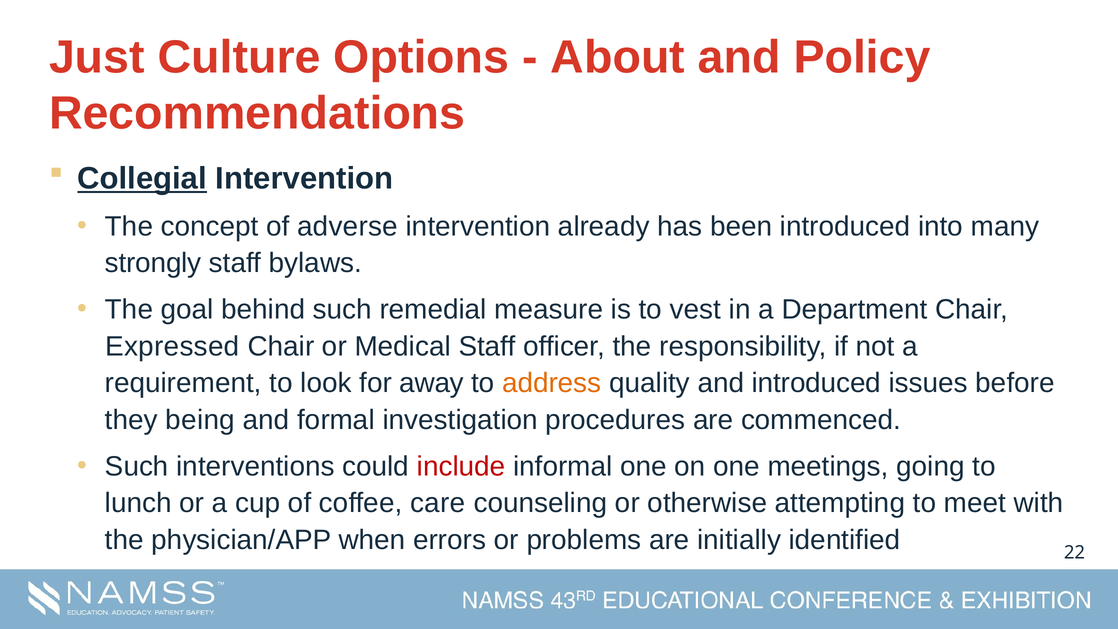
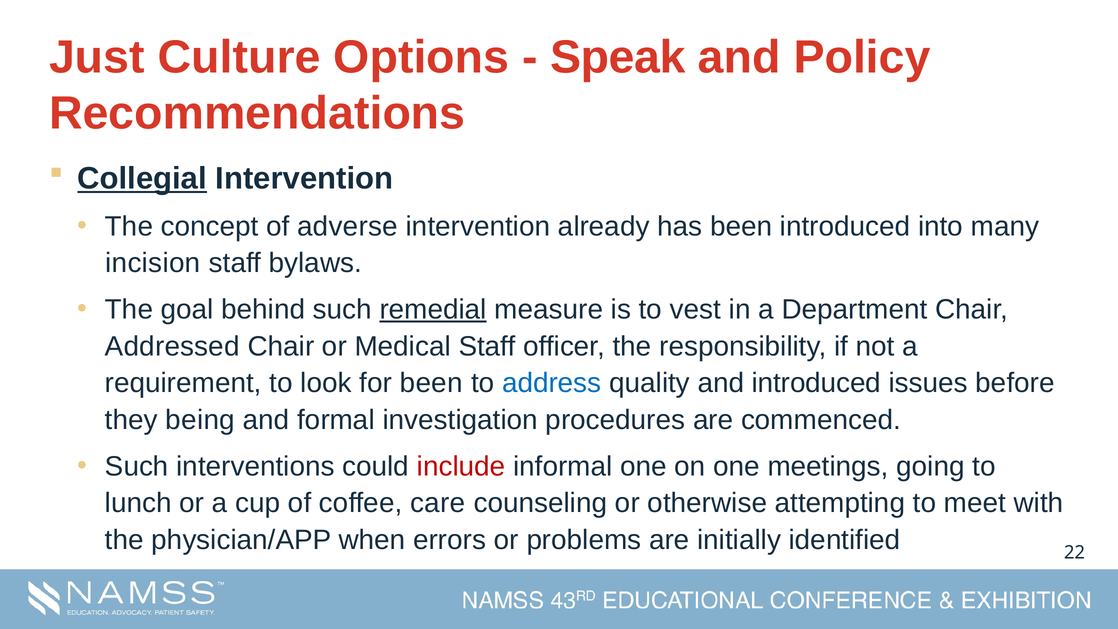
About: About -> Speak (618, 57)
strongly: strongly -> incision (153, 263)
remedial underline: none -> present (433, 309)
Expressed: Expressed -> Addressed (172, 346)
for away: away -> been (431, 383)
address colour: orange -> blue (552, 383)
